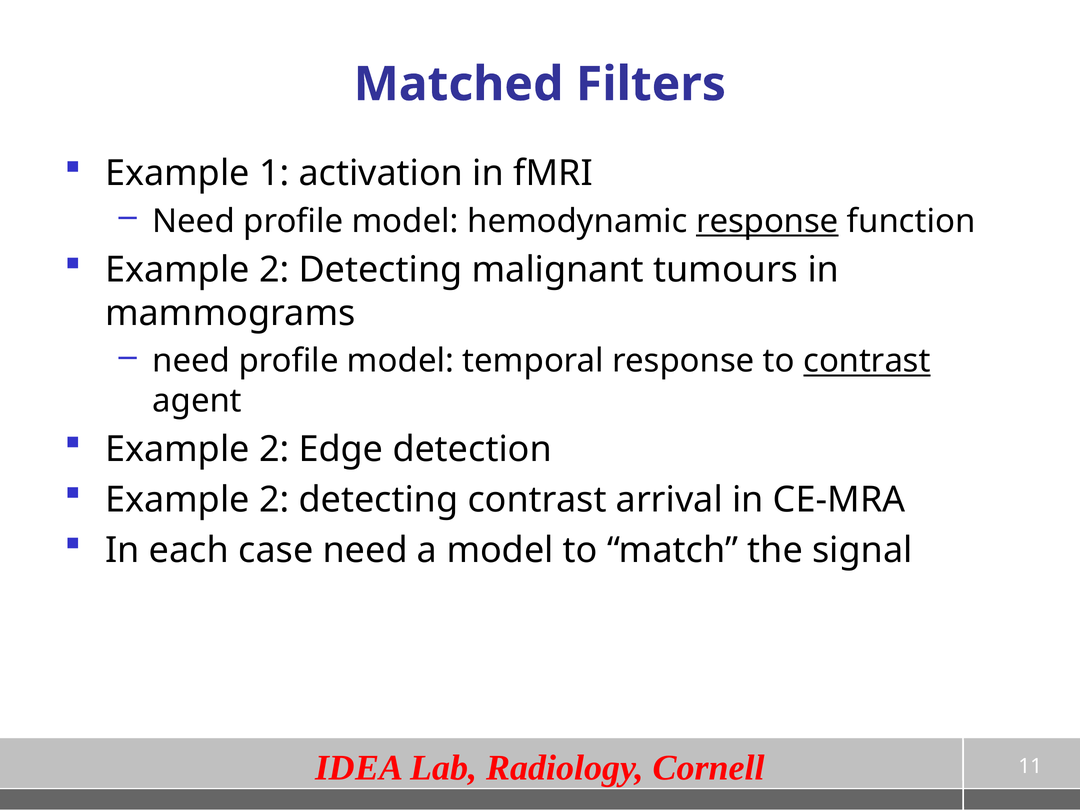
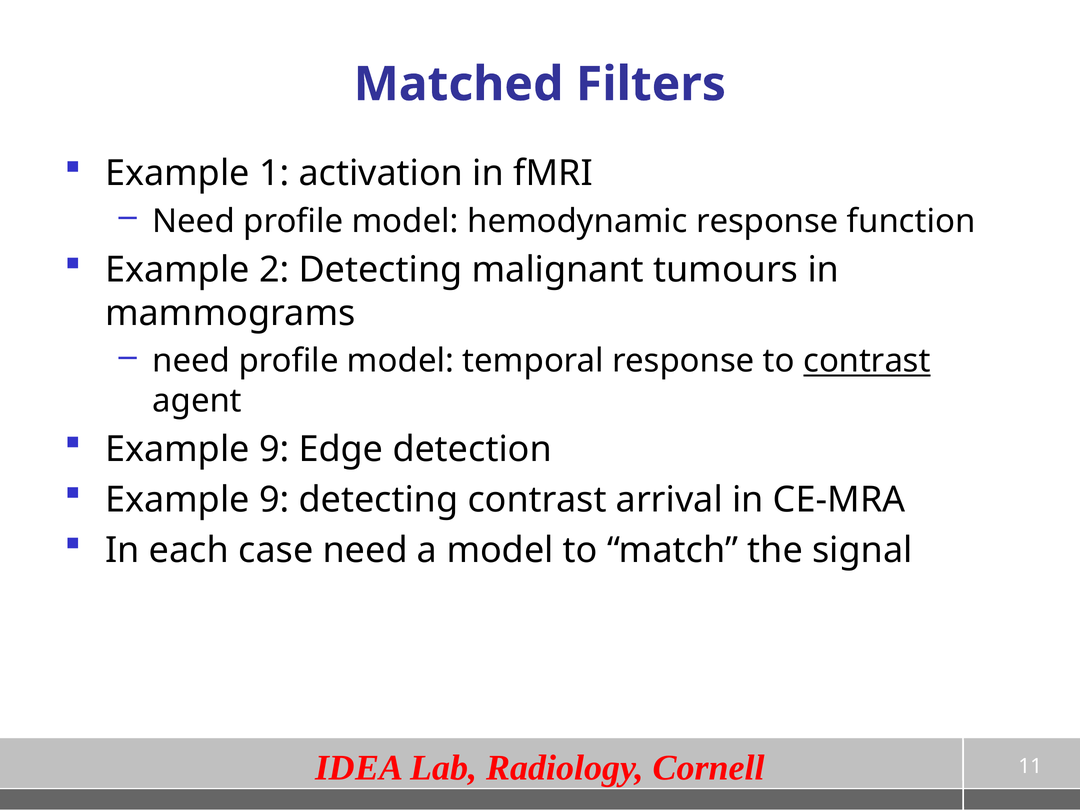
response underline: present -> none (767, 221)
2: 2 -> 9 (274, 449)
2: 2 -> 9 (274, 500)
